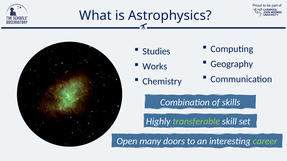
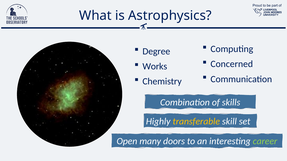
Studies: Studies -> Degree (156, 51)
Geography: Geography -> Concerned (232, 64)
transferable colour: light green -> yellow (196, 122)
